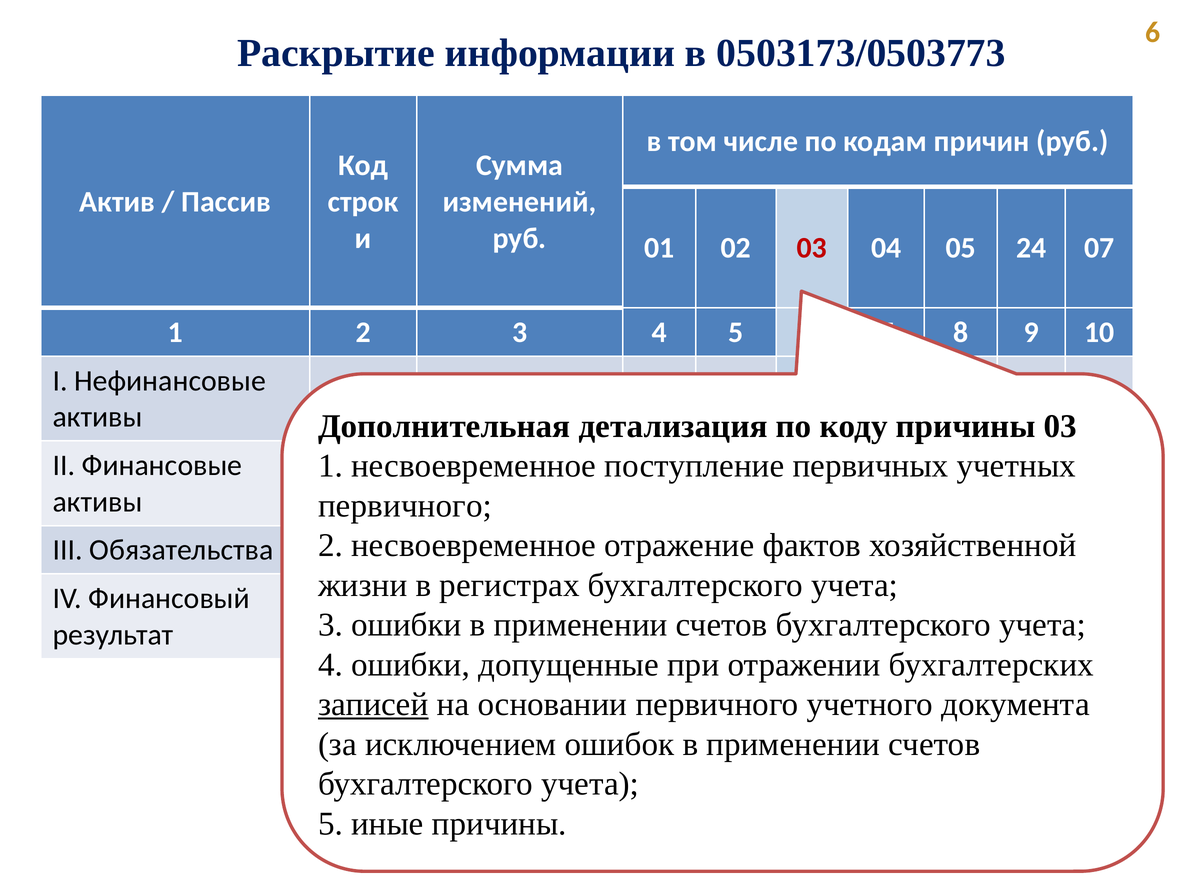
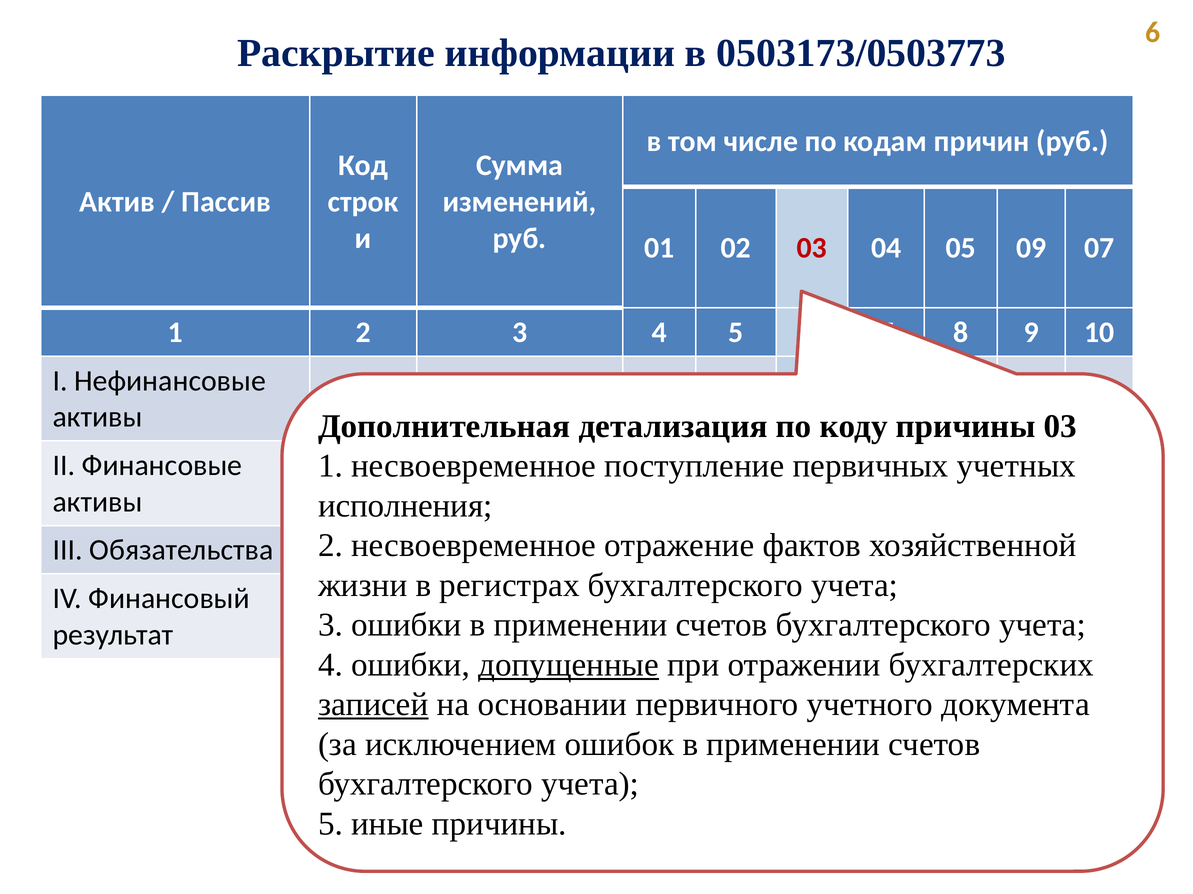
24: 24 -> 09 (1031, 248)
первичного: первичного -> исполнения (405, 506)
допущенные underline: none -> present (569, 665)
